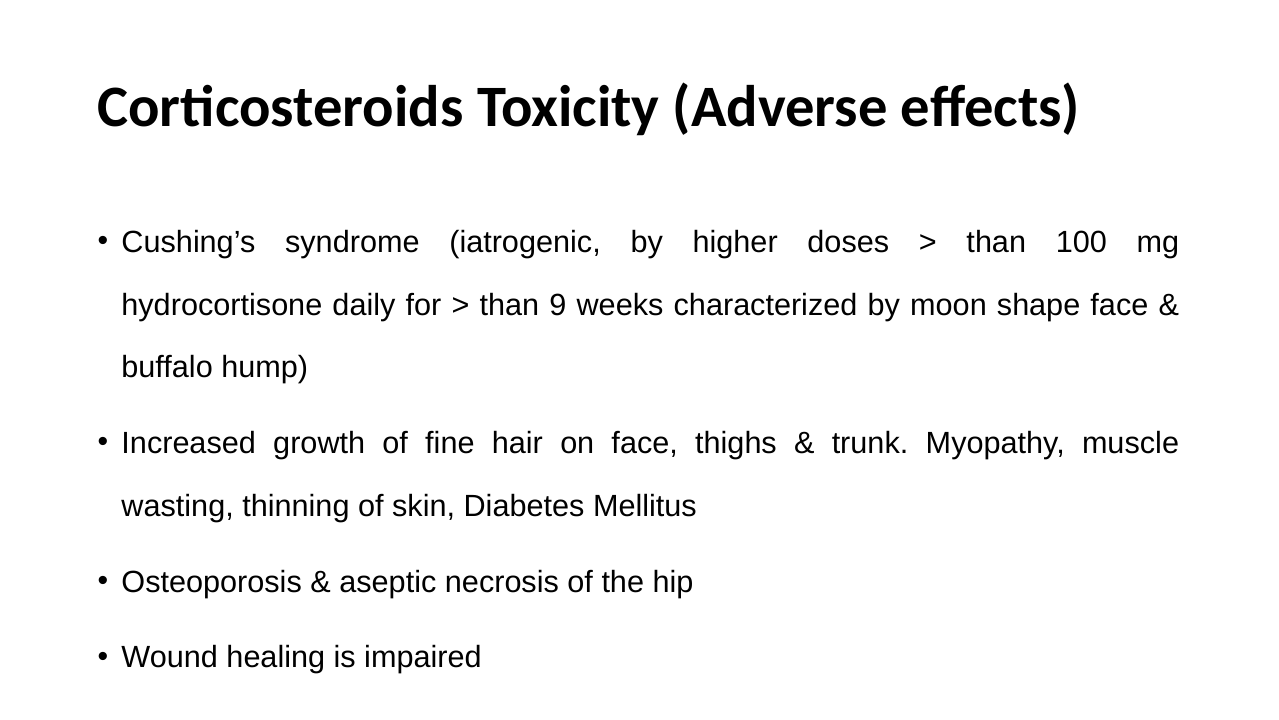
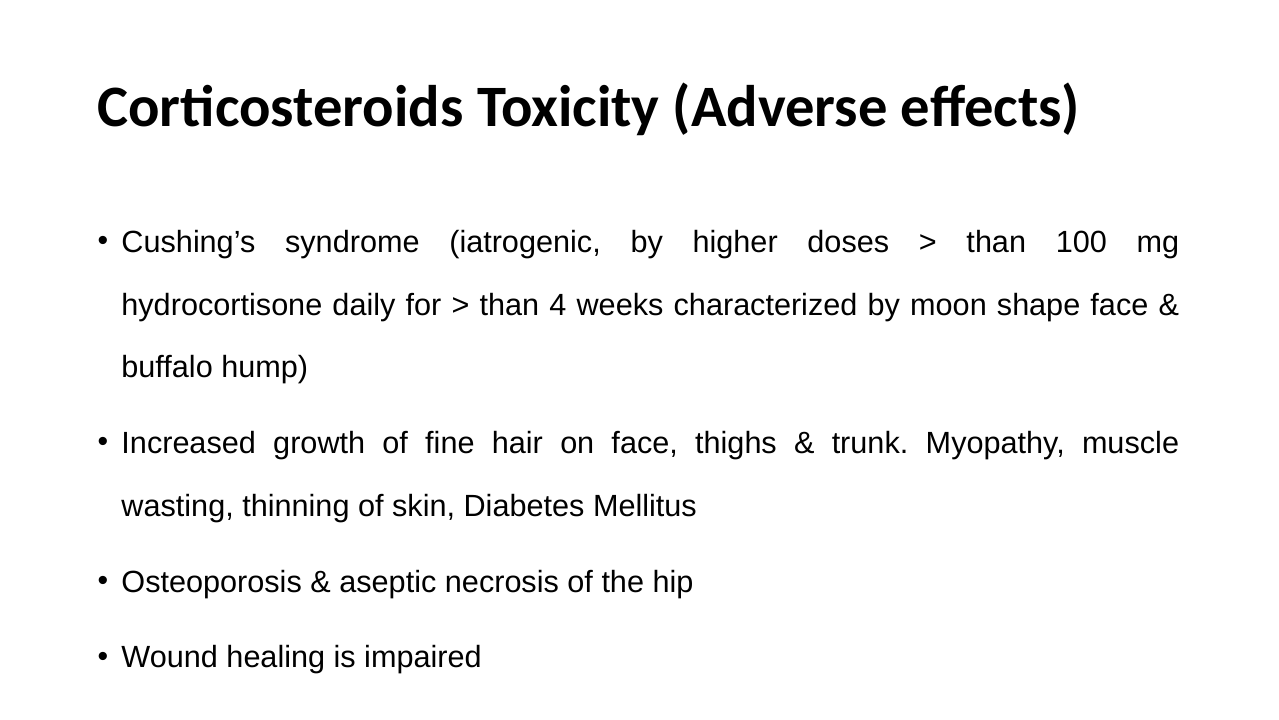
9: 9 -> 4 (558, 305)
